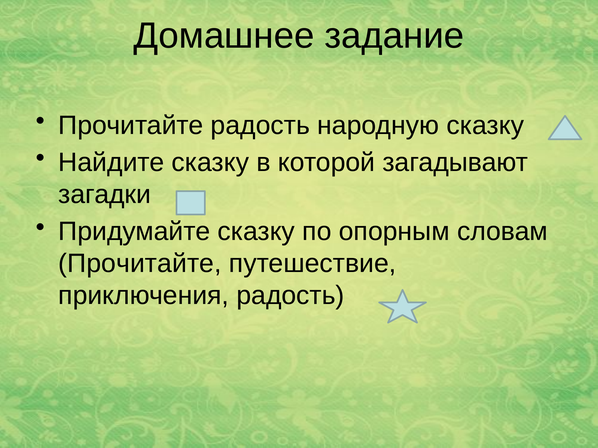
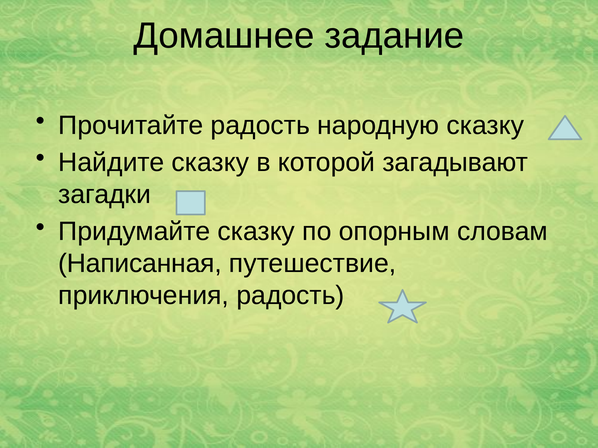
Прочитайте: Прочитайте -> Написанная (140, 264)
